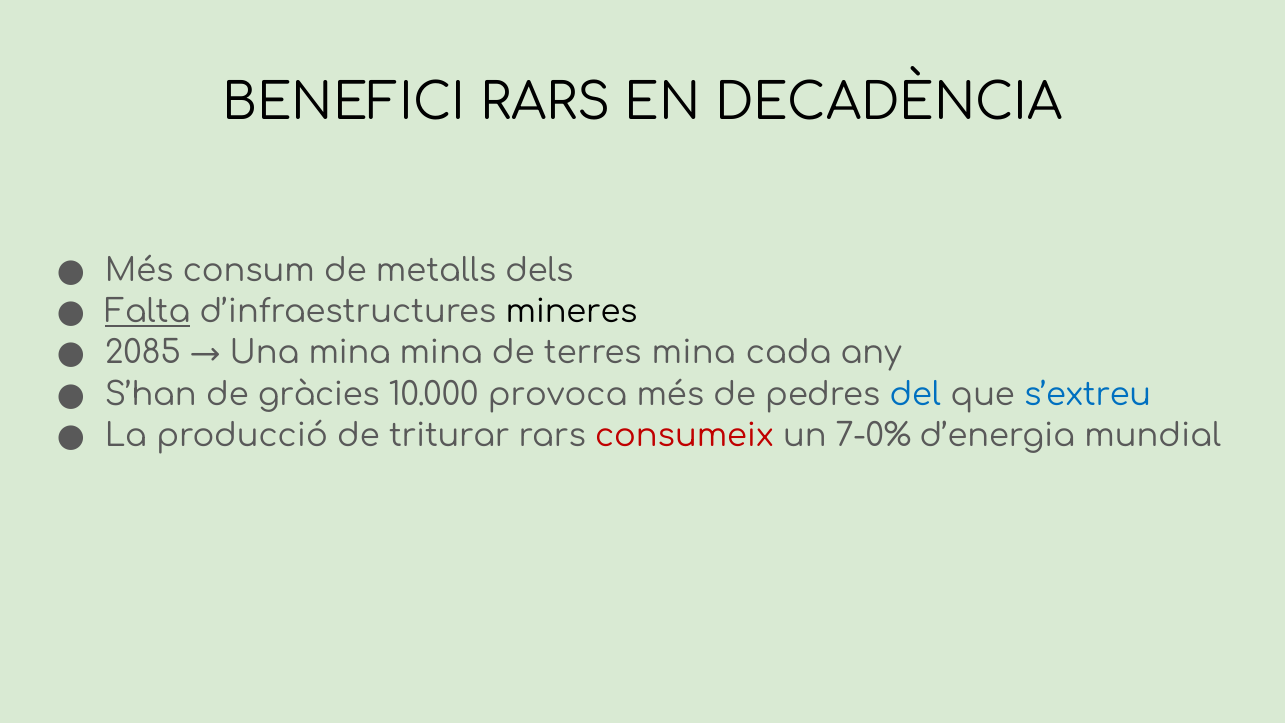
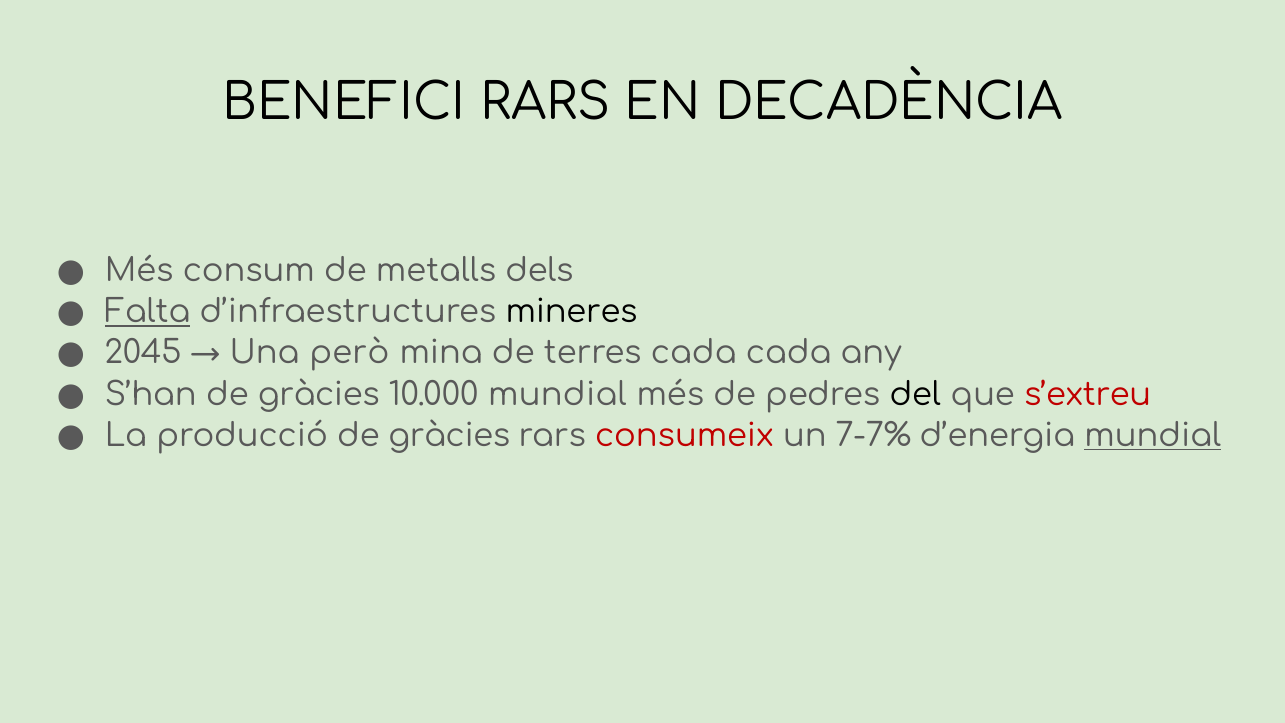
2085: 2085 -> 2045 (143, 353)
Una mina: mina -> però (349, 353)
terres mina: mina -> cada (694, 353)
10.000 provoca: provoca -> mundial (557, 394)
del colour: blue -> black (915, 394)
s’extreu colour: blue -> red (1088, 394)
producció de triturar: triturar -> gràcies (449, 436)
7-0%: 7-0% -> 7-7% (873, 436)
mundial underline: none -> present (1153, 436)
